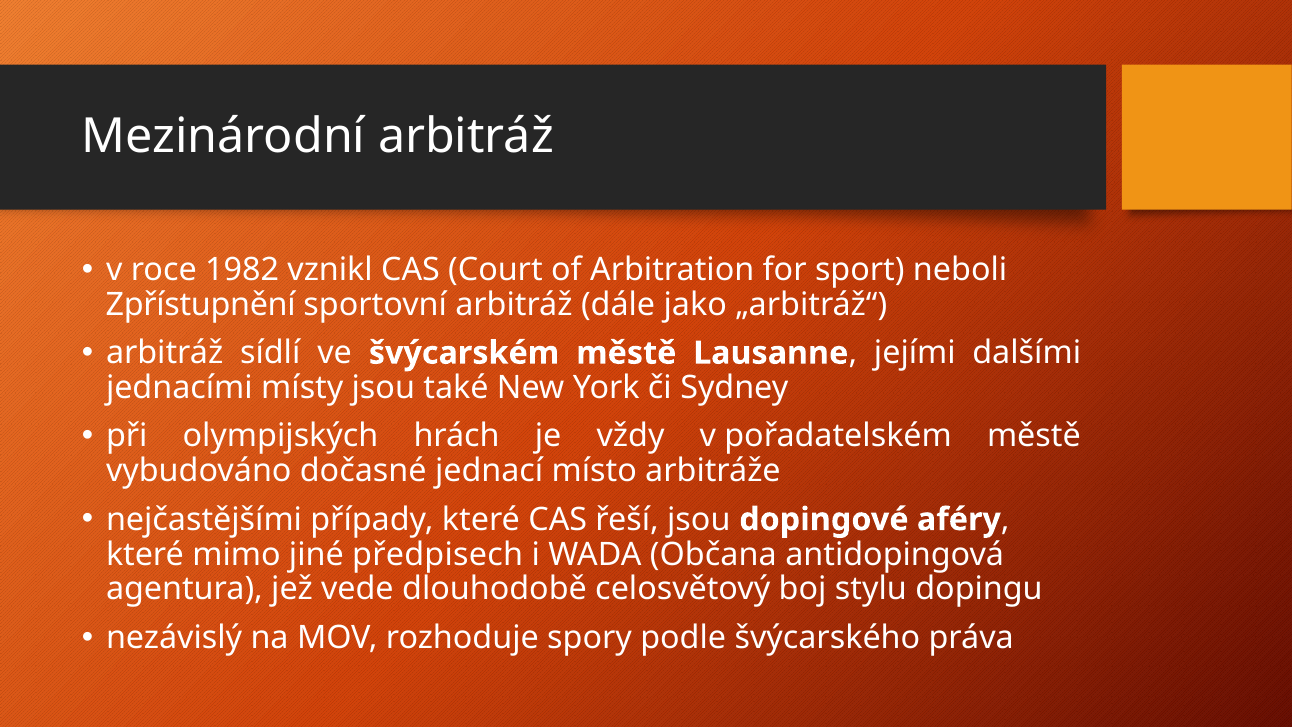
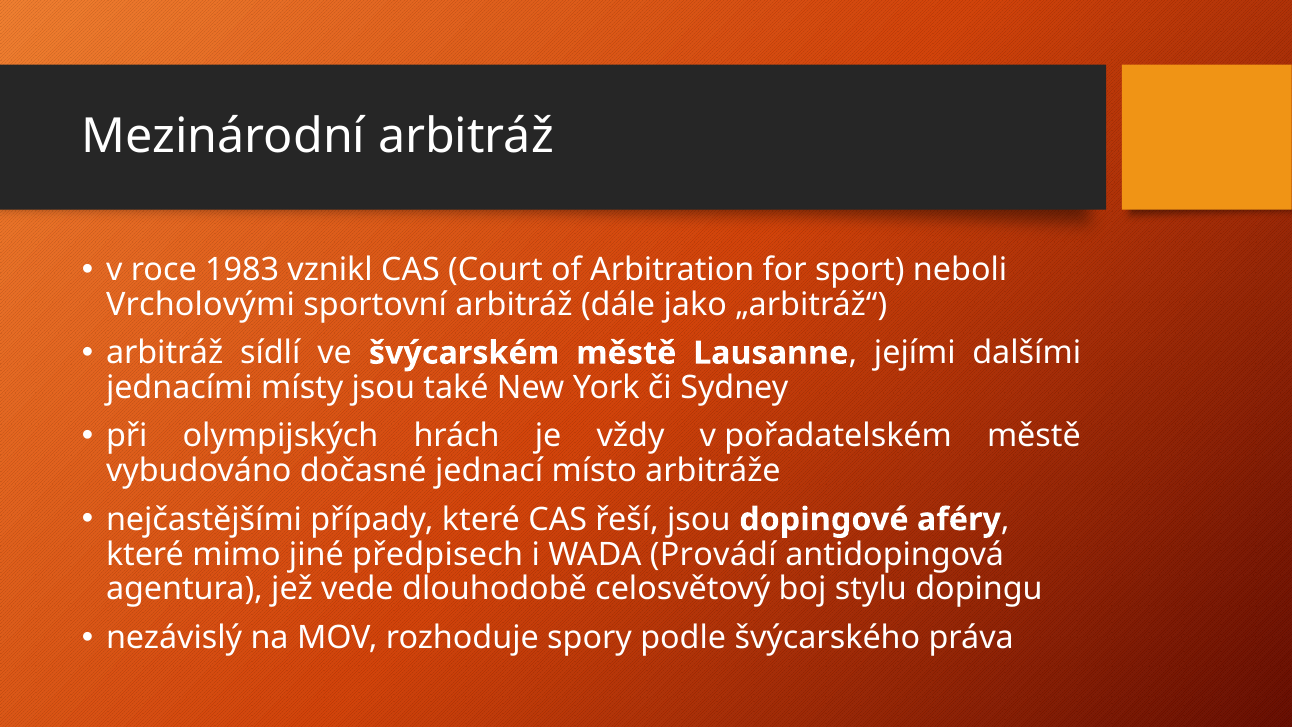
1982: 1982 -> 1983 (242, 270)
Zpřístupnění: Zpřístupnění -> Vrcholovými (200, 305)
Občana: Občana -> Provádí (713, 554)
